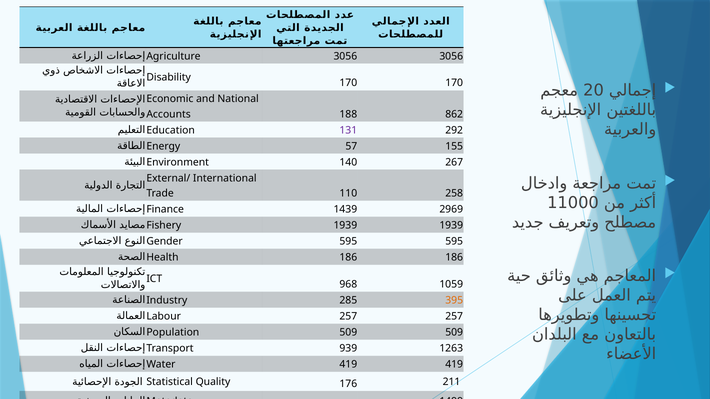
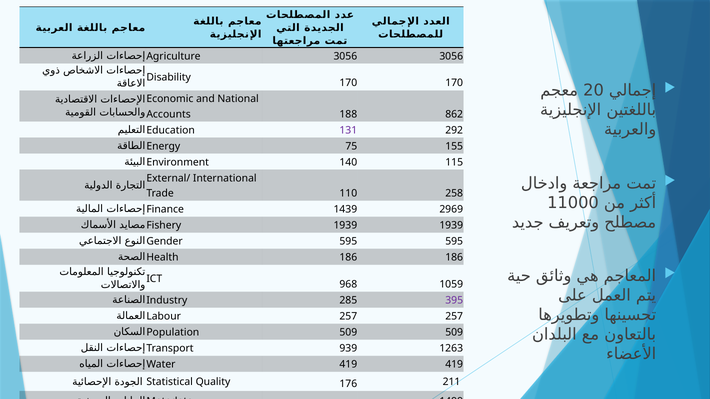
57: 57 -> 75 (351, 146)
267: 267 -> 115 (454, 162)
395 colour: orange -> purple (454, 301)
